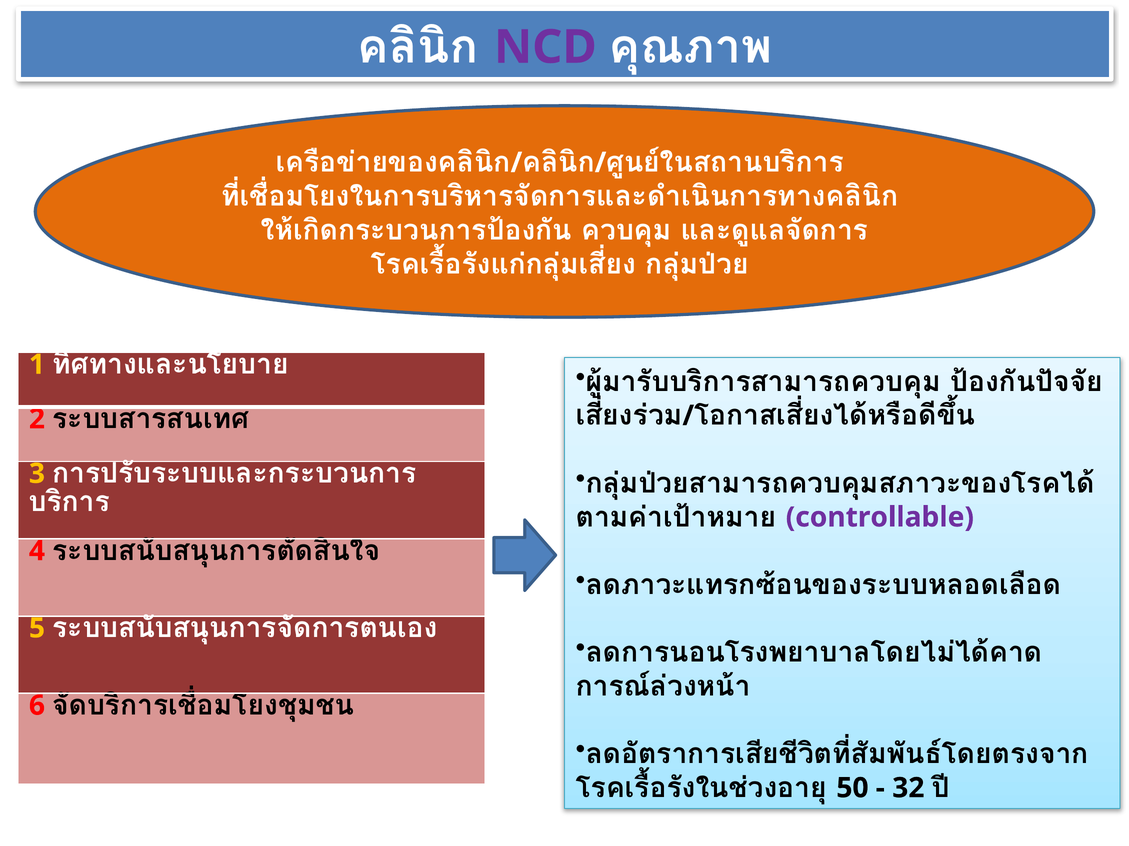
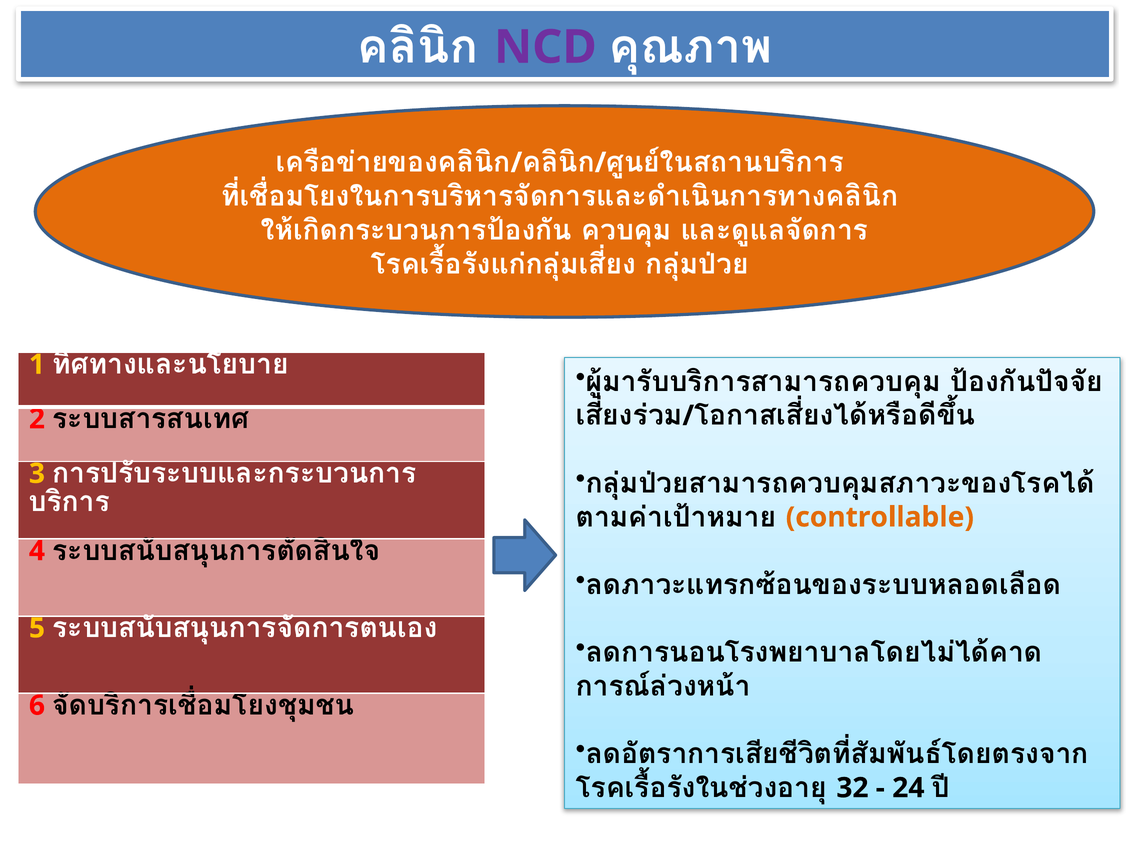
controllable colour: purple -> orange (880, 518)
50: 50 -> 32 (852, 789)
32: 32 -> 24 (908, 789)
